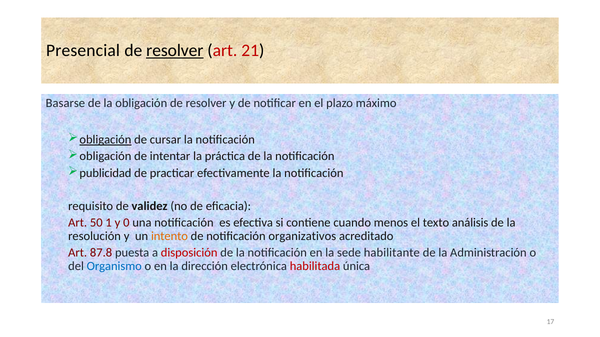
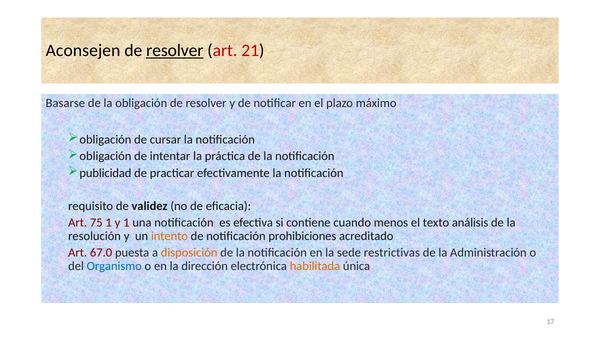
Presencial: Presencial -> Aconsejen (83, 50)
obligación underline: present -> none (105, 140)
50: 50 -> 75 (96, 223)
y 0: 0 -> 1 (126, 223)
organizativos: organizativos -> prohibiciones (302, 237)
87.8: 87.8 -> 67.0 (101, 253)
disposición colour: red -> orange (189, 253)
habilitante: habilitante -> restrictivas (392, 253)
habilitada colour: red -> orange (315, 267)
